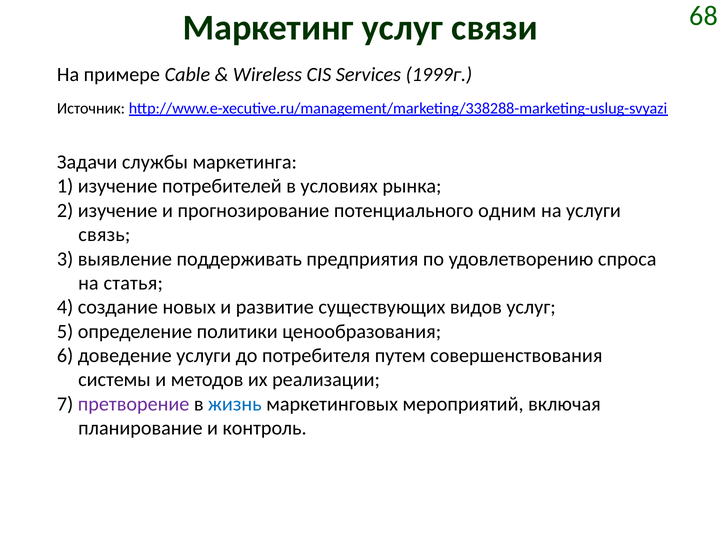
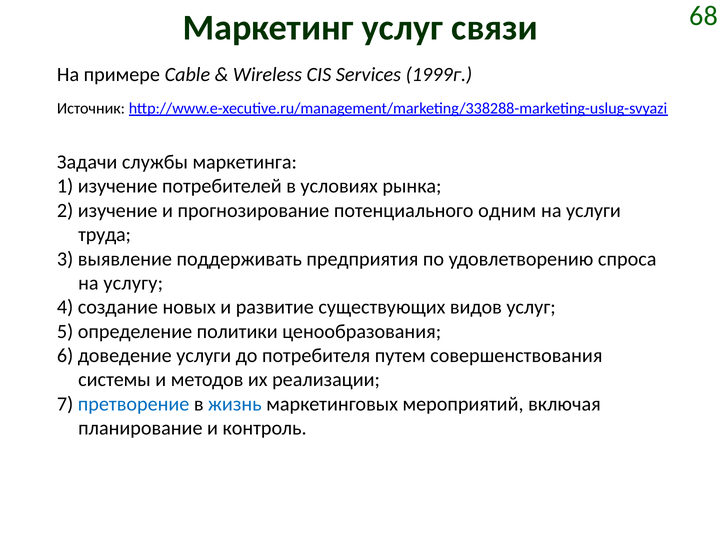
связь: связь -> труда (105, 235)
статья: статья -> услугу (133, 283)
претворение colour: purple -> blue (134, 404)
